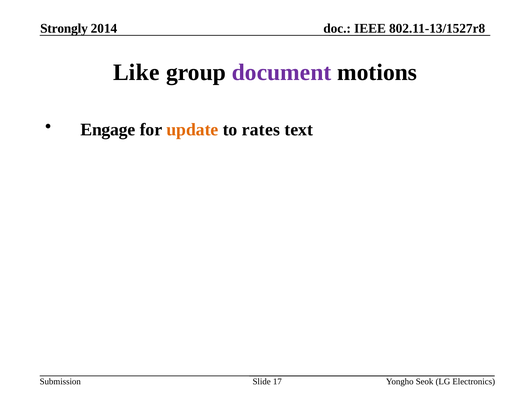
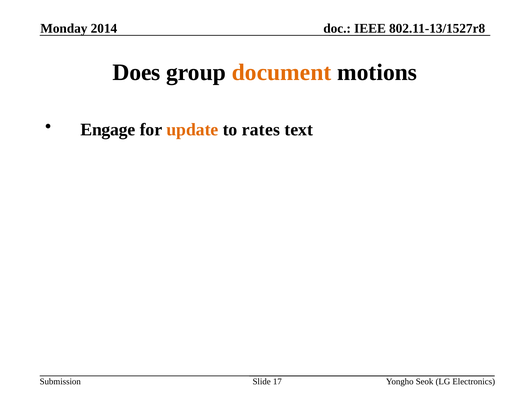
Strongly: Strongly -> Monday (64, 28)
Like: Like -> Does (137, 72)
document colour: purple -> orange (282, 72)
